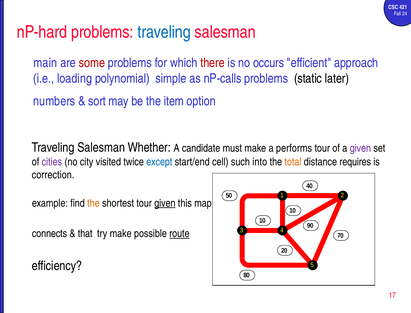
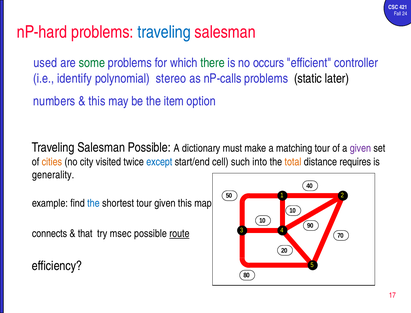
main: main -> used (45, 63)
some colour: red -> green (92, 63)
there colour: red -> green (213, 63)
approach: approach -> controller (356, 63)
loading: loading -> identify (74, 79)
simple: simple -> stereo (171, 79)
sort: sort -> this (97, 101)
Salesman Whether: Whether -> Possible (149, 148)
candidate: candidate -> dictionary (201, 148)
performs: performs -> matching (294, 148)
cities colour: purple -> orange (52, 162)
correction: correction -> generality (53, 175)
the colour: orange -> blue (93, 203)
given underline: present -> none (165, 203)
try make: make -> msec (121, 234)
